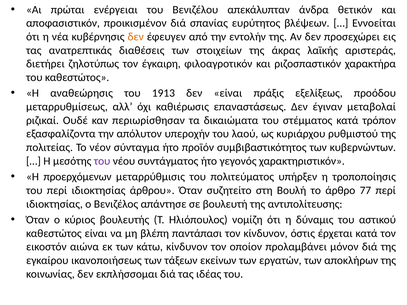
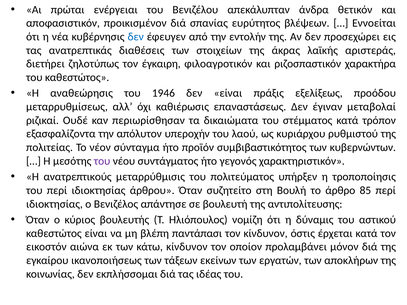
δεν colour: orange -> blue (136, 37)
1913: 1913 -> 1946 (163, 93)
προερχόμενων: προερχόμενων -> ανατρεπτικούς (78, 177)
77: 77 -> 85 (365, 191)
